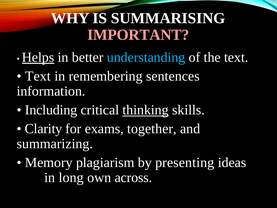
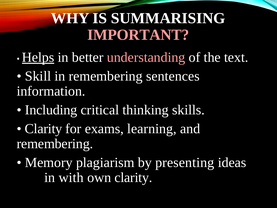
understanding colour: light blue -> pink (146, 57)
Text: Text -> Skill (38, 76)
thinking underline: present -> none (146, 110)
together: together -> learning (152, 129)
summarizing: summarizing -> remembering (55, 144)
long: long -> with (71, 177)
own across: across -> clarity (133, 177)
